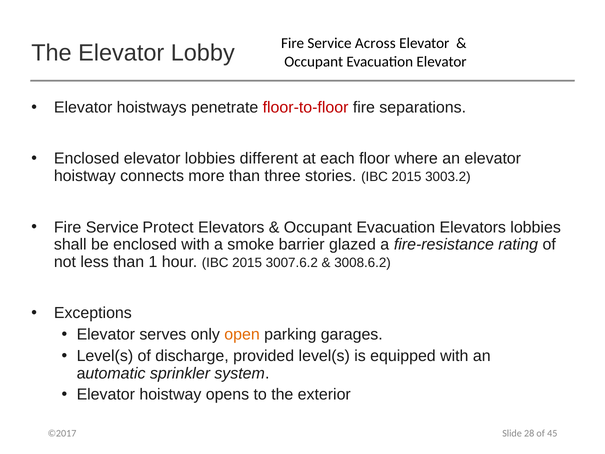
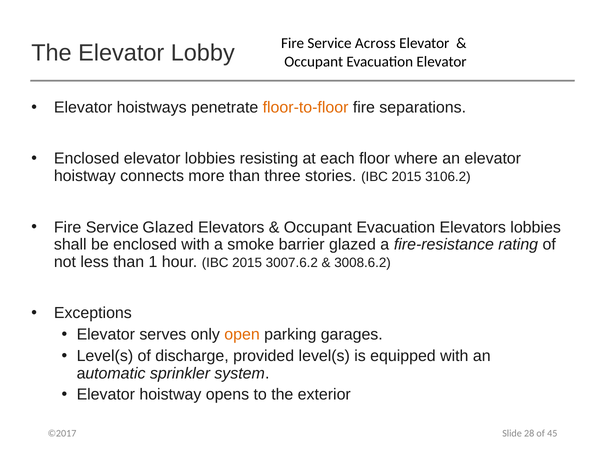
floor-to-floor colour: red -> orange (306, 107)
different: different -> resisting (269, 159)
3003.2: 3003.2 -> 3106.2 (448, 177)
Service Protect: Protect -> Glazed (168, 227)
